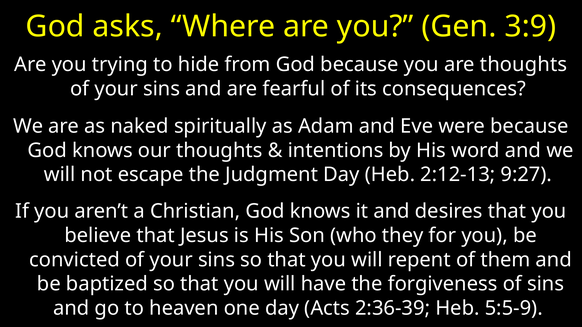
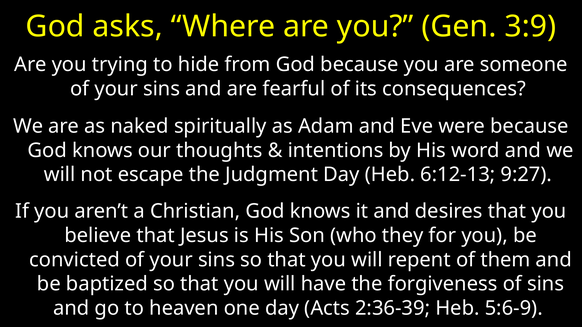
are thoughts: thoughts -> someone (524, 65)
2:12-13: 2:12-13 -> 6:12-13 (458, 175)
5:5-9: 5:5-9 -> 5:6-9 (514, 308)
